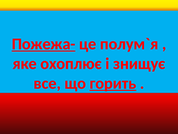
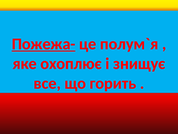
горить underline: present -> none (113, 83)
